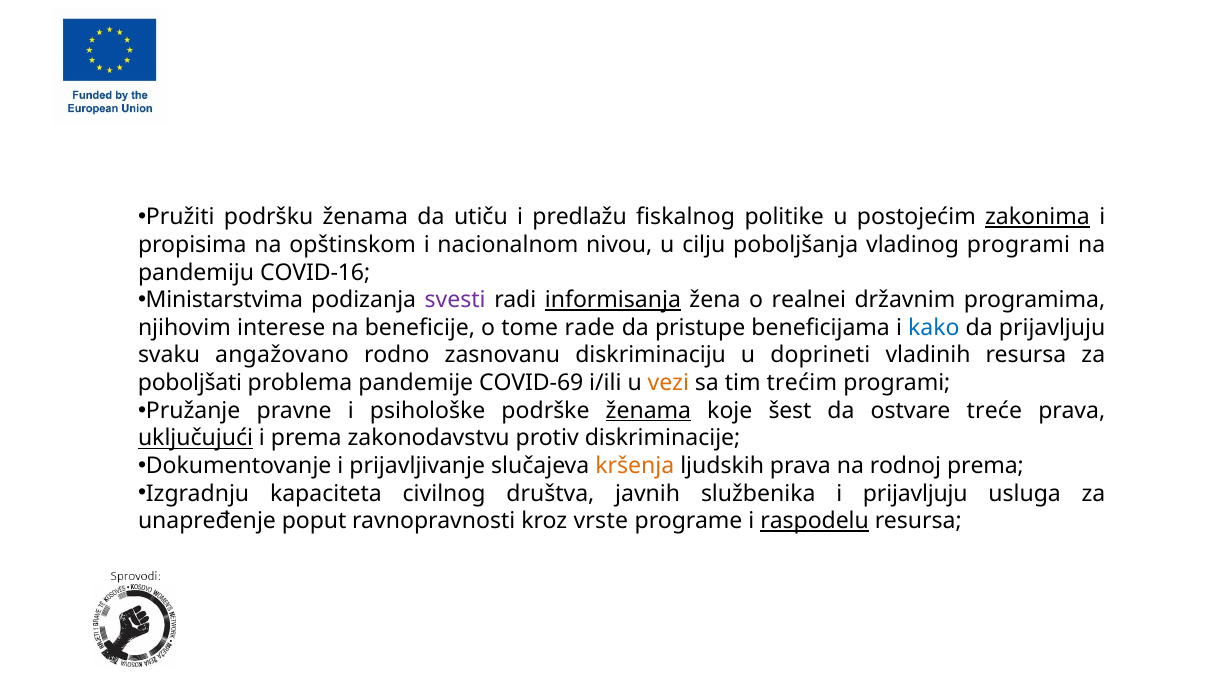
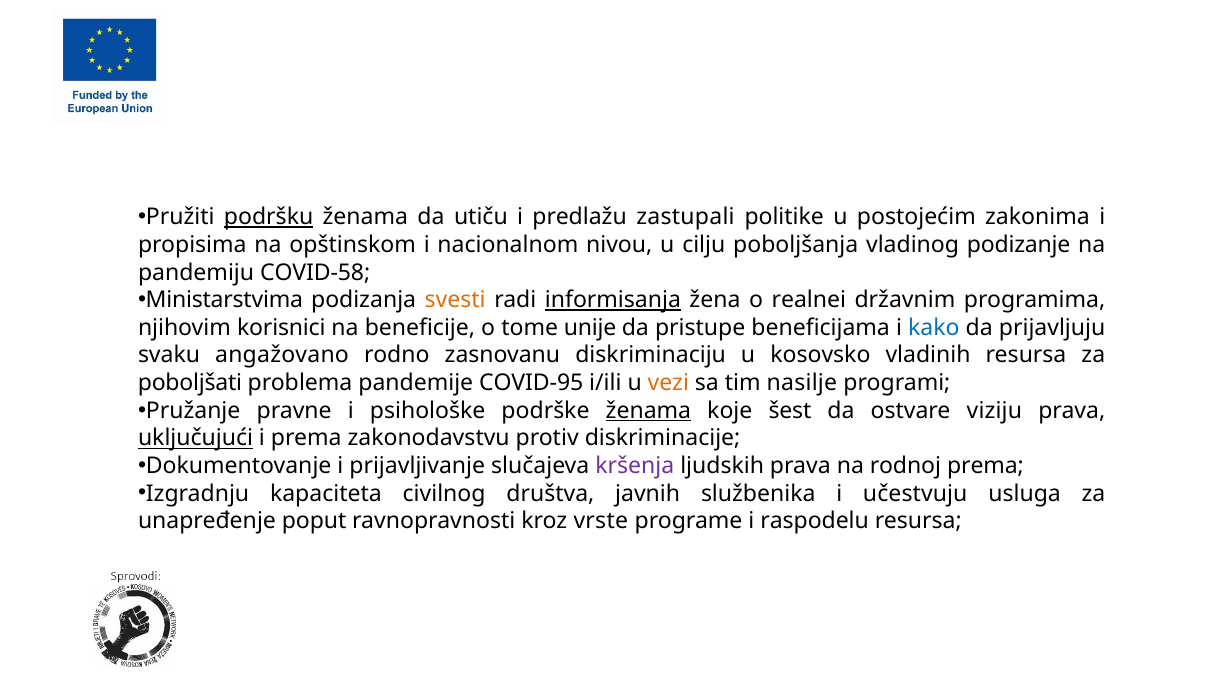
podršku underline: none -> present (269, 217)
fiskalnog: fiskalnog -> zastupali (686, 217)
zakonima underline: present -> none (1037, 217)
vladinog programi: programi -> podizanje (1019, 245)
COVID-16: COVID-16 -> COVID-58 (315, 273)
svesti colour: purple -> orange (455, 300)
interese: interese -> korisnici (281, 328)
rade: rade -> unije (590, 328)
doprineti: doprineti -> kosovsko (820, 356)
COVID-69: COVID-69 -> COVID-95 (531, 383)
trećim: trećim -> nasilje (802, 383)
treće: treće -> viziju (994, 411)
kršenja colour: orange -> purple (635, 466)
i prijavljuju: prijavljuju -> učestvuju (915, 494)
raspodelu underline: present -> none (815, 521)
